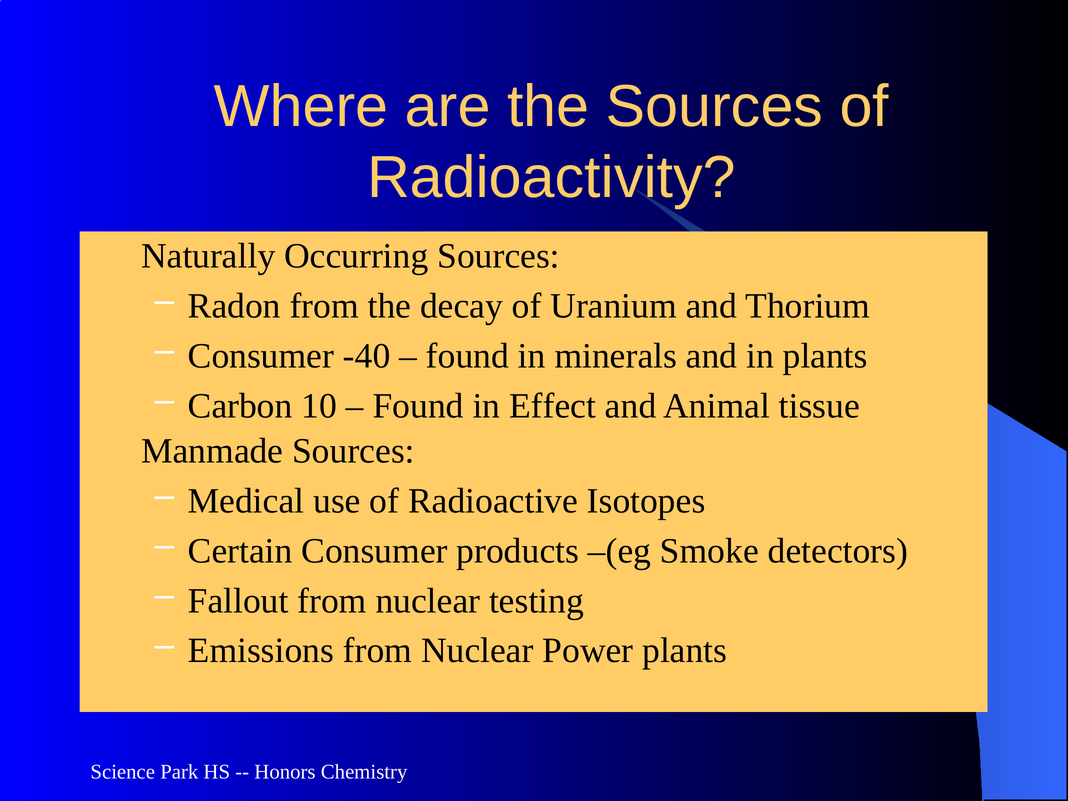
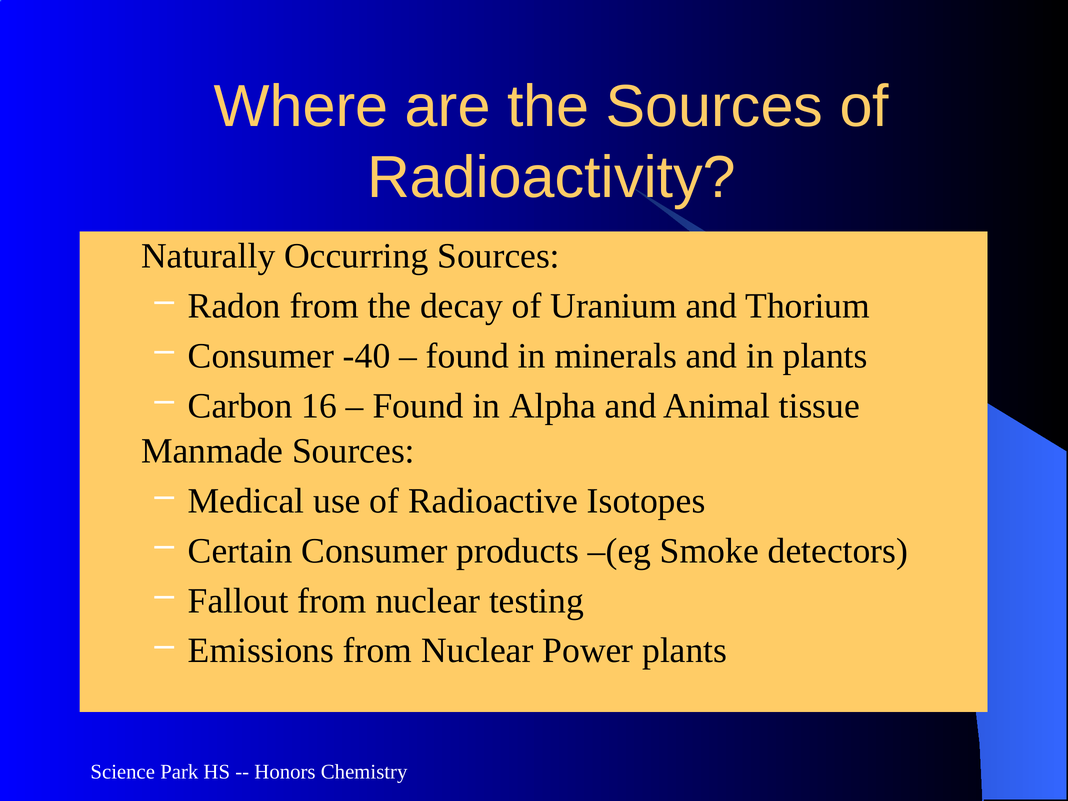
10: 10 -> 16 (319, 406)
Effect: Effect -> Alpha (553, 406)
